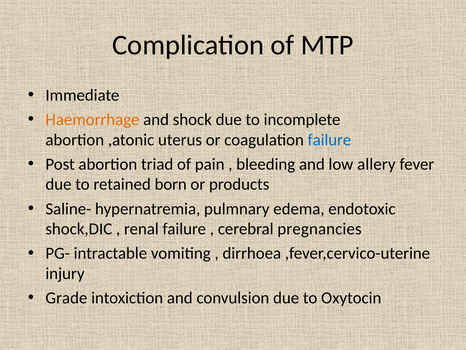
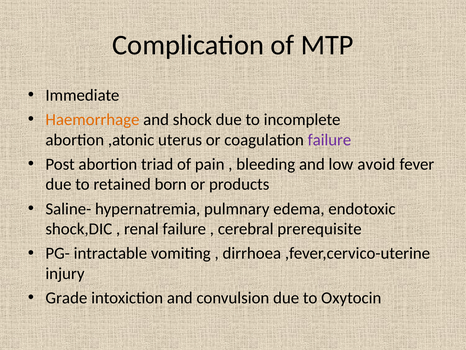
failure colour: blue -> purple (329, 140)
allery: allery -> avoid (376, 164)
pregnancies: pregnancies -> prerequisite (320, 229)
